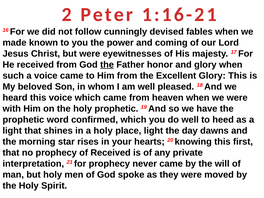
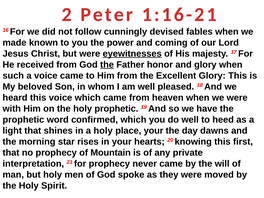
eyewitnesses underline: none -> present (132, 54)
place light: light -> your (154, 131)
of Received: Received -> Mountain (111, 153)
